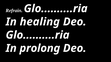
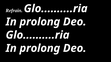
healing: healing -> prolong (40, 22)
